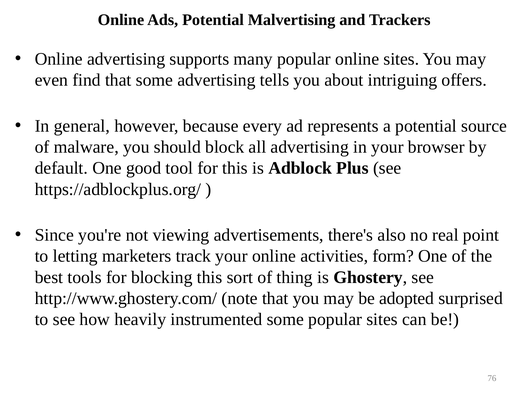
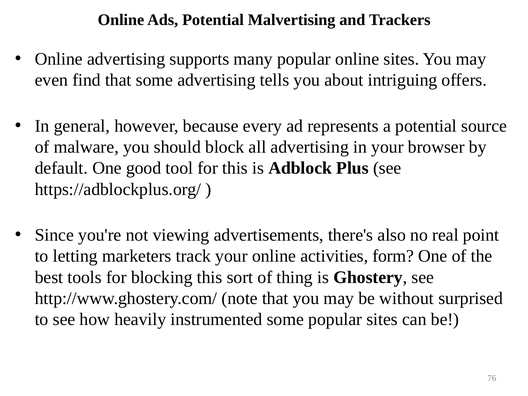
adopted: adopted -> without (407, 298)
